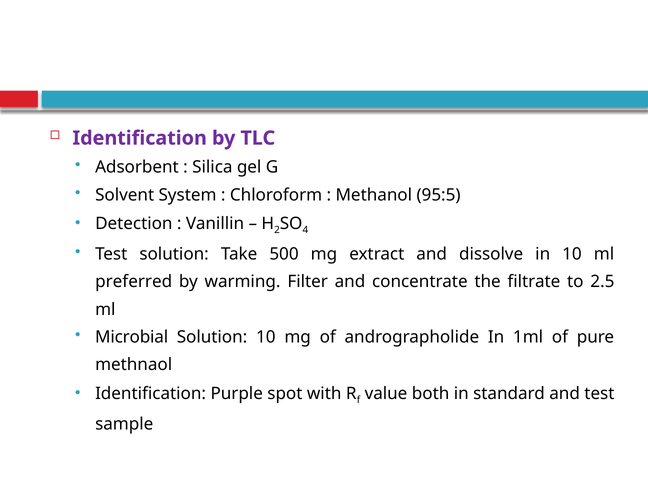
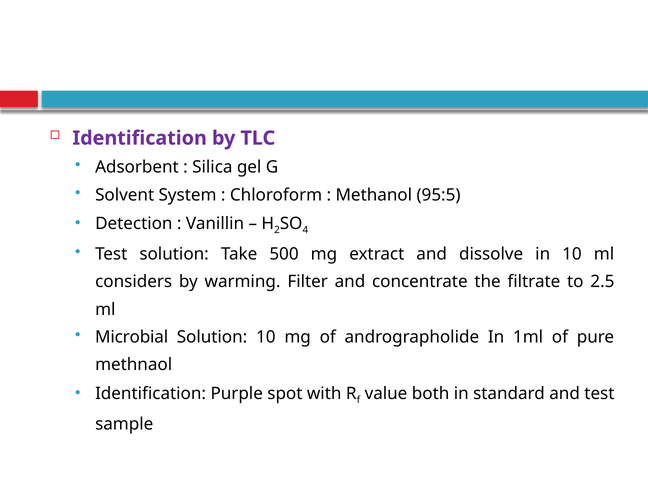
preferred: preferred -> considers (134, 282)
